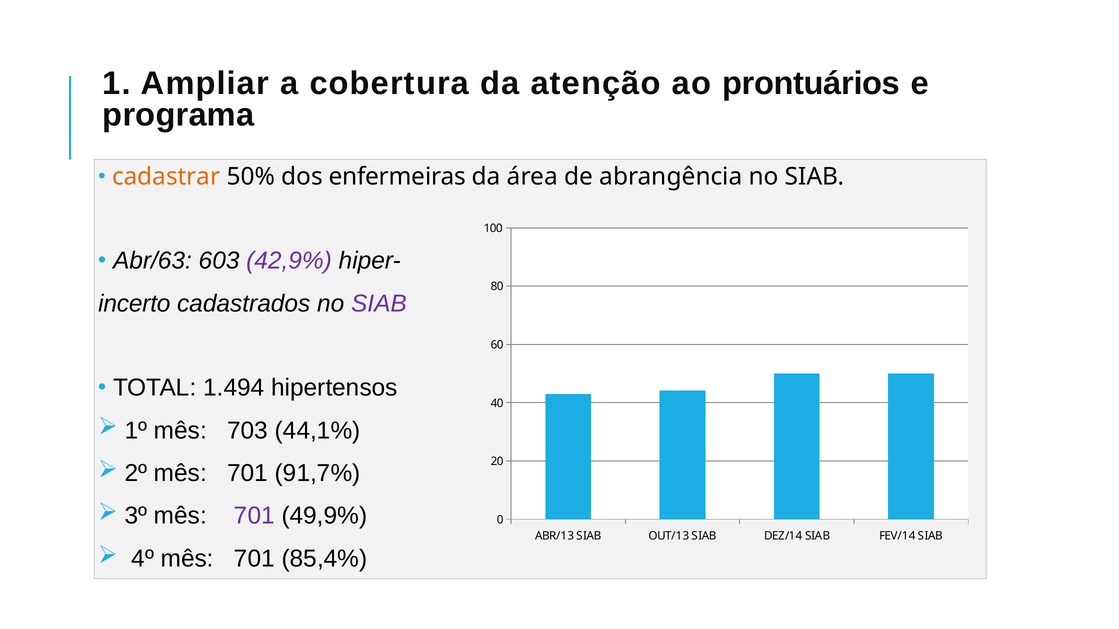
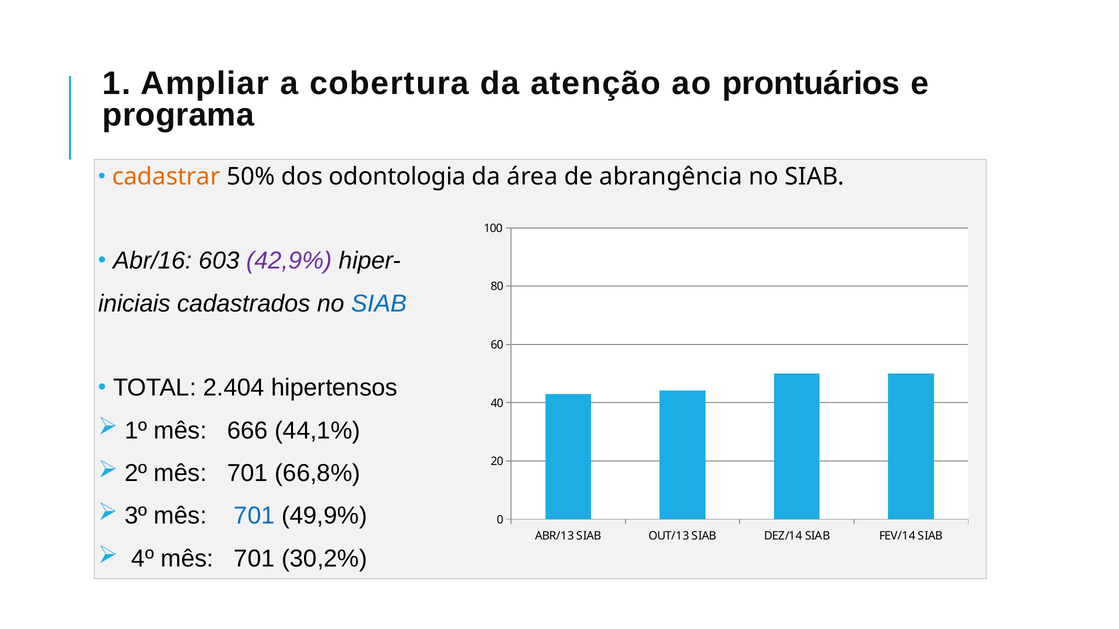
enfermeiras: enfermeiras -> odontologia (397, 177)
Abr/63: Abr/63 -> Abr/16 (152, 261)
incerto: incerto -> iniciais (134, 304)
SIAB colour: purple -> blue (379, 304)
1.494: 1.494 -> 2.404 (234, 388)
703: 703 -> 666 (248, 431)
91,7%: 91,7% -> 66,8% (318, 473)
701 colour: purple -> blue (254, 516)
85,4%: 85,4% -> 30,2% (325, 559)
